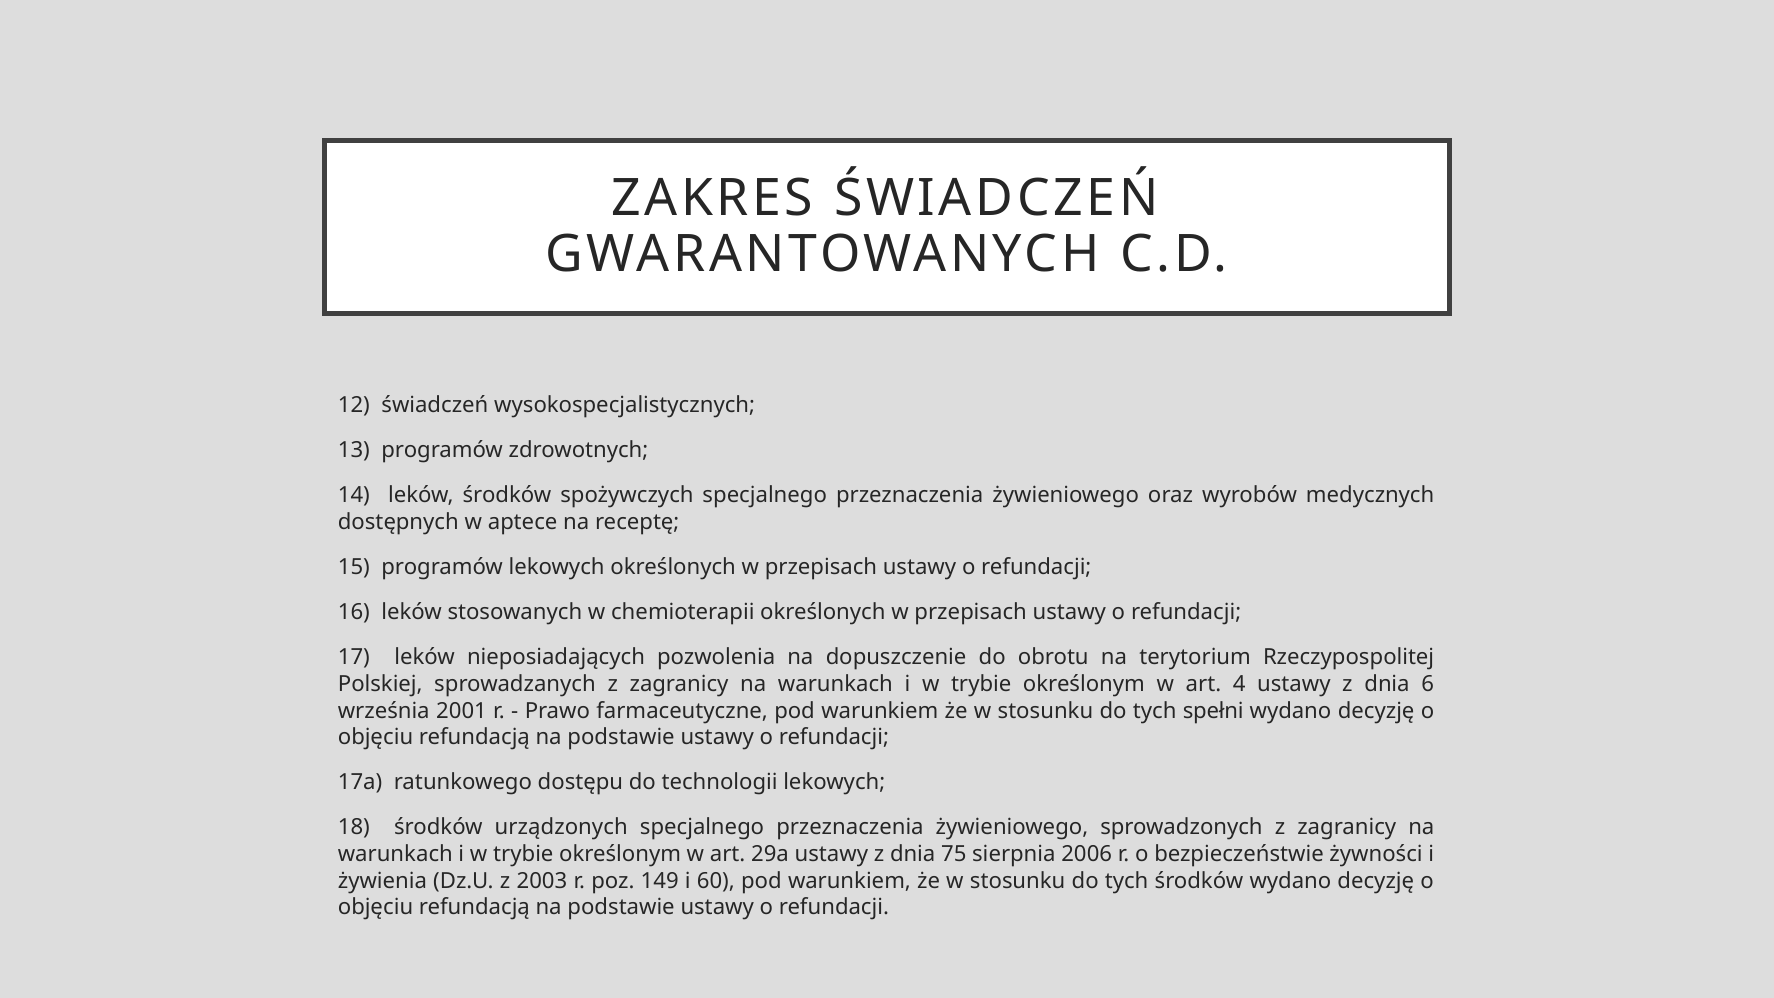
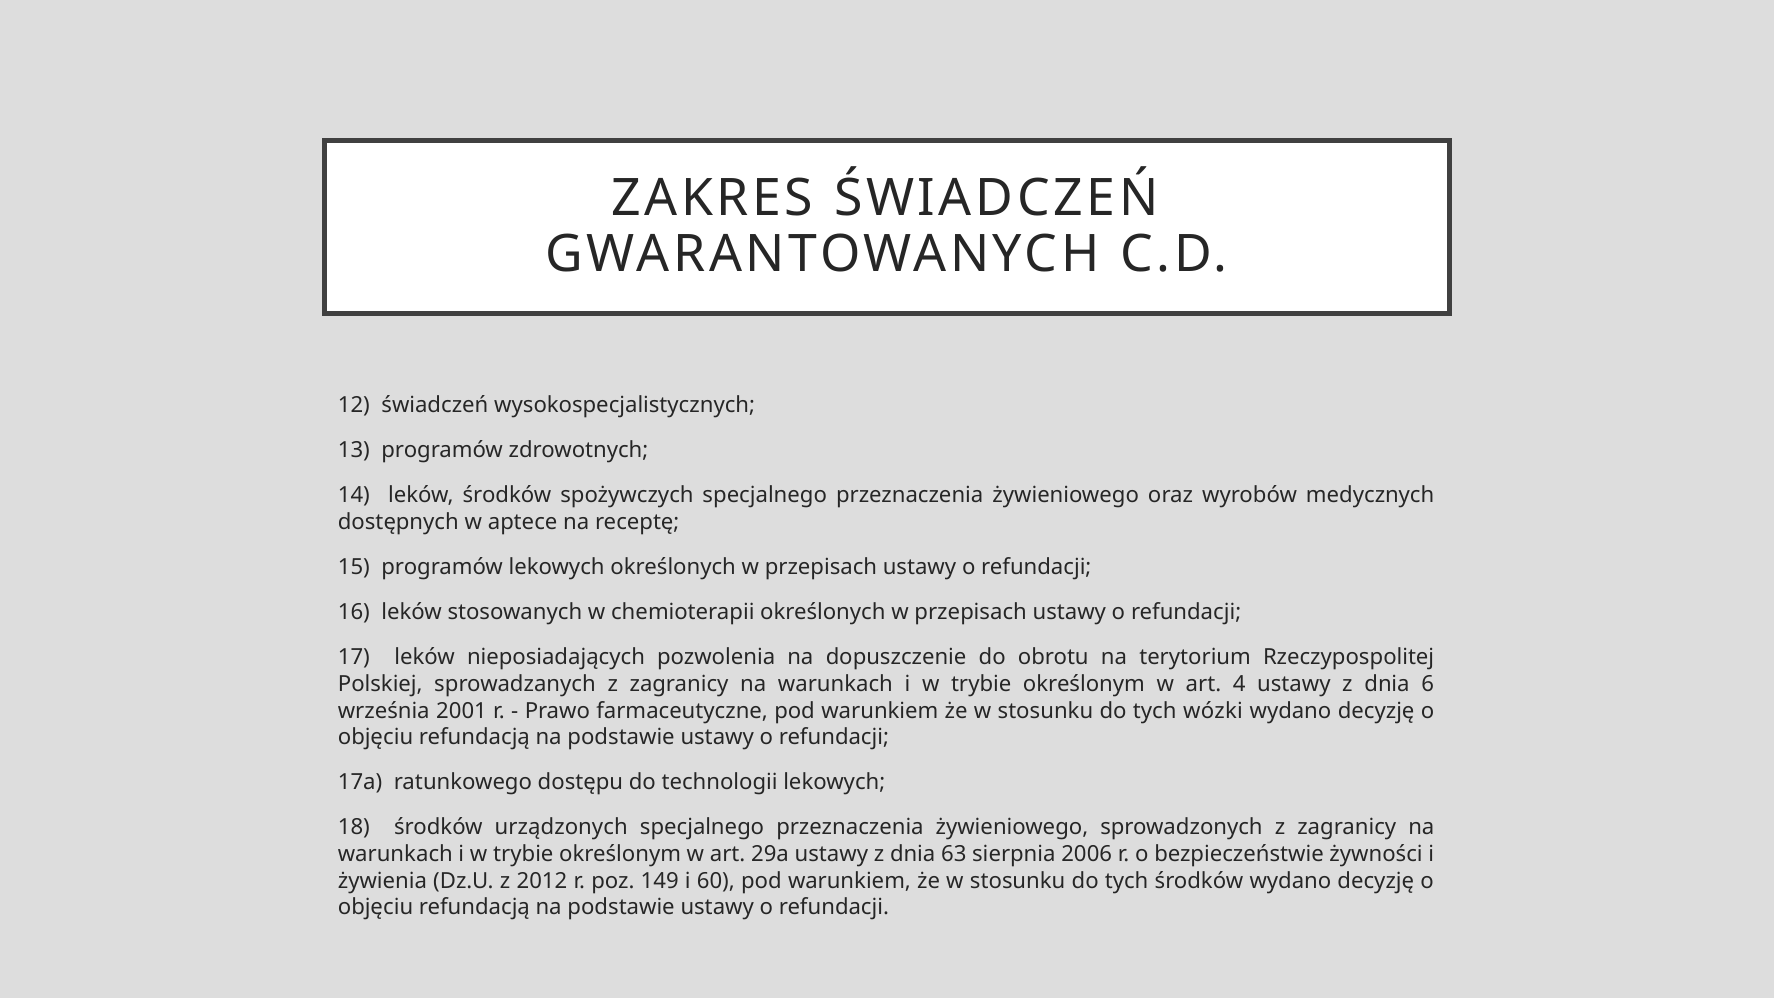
spełni: spełni -> wózki (1213, 711)
75: 75 -> 63 (954, 854)
2003: 2003 -> 2012 (542, 881)
